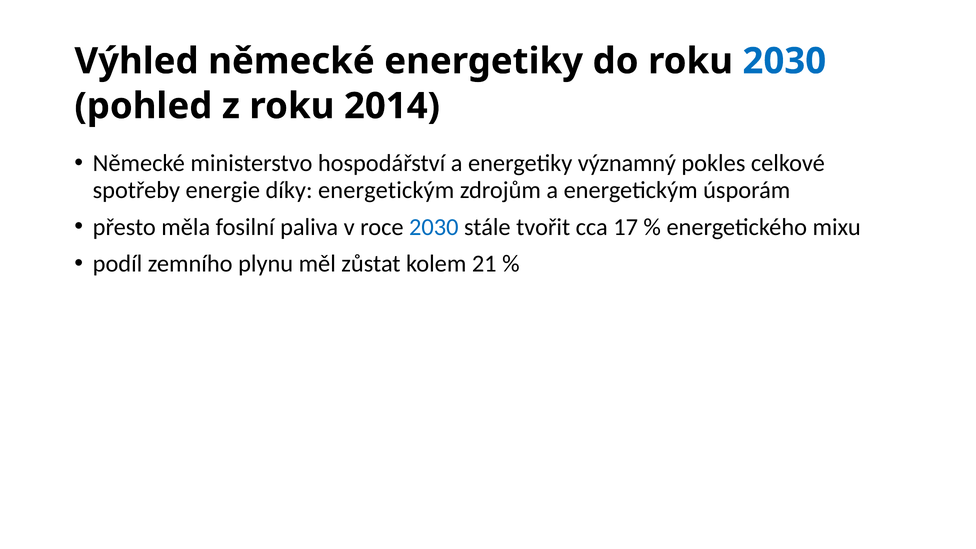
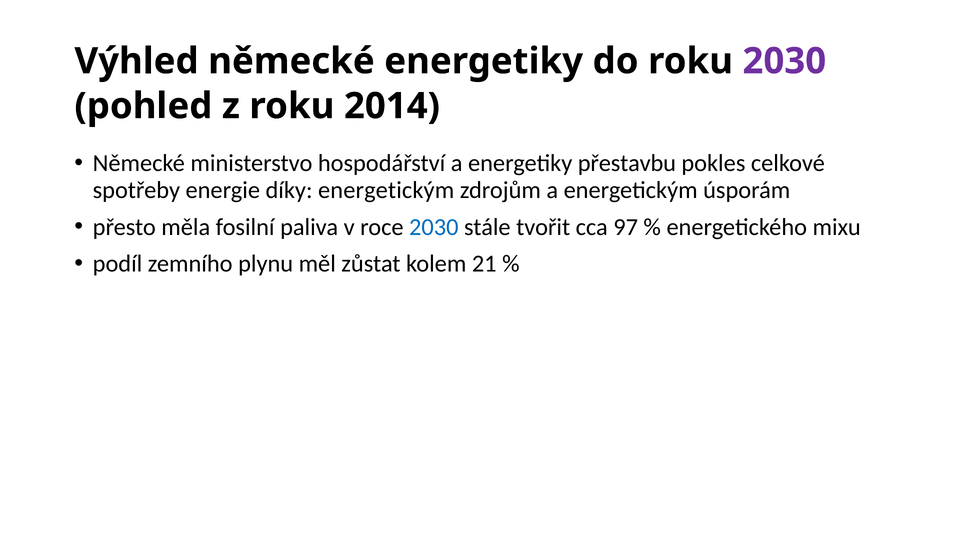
2030 colour: blue -> purple (784, 61)
významný: významný -> přestavbu (627, 163)
17: 17 -> 97 (626, 227)
